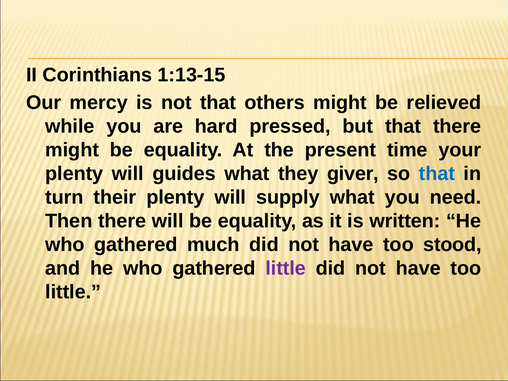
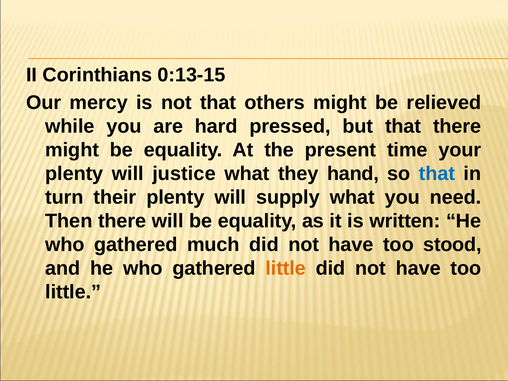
1:13-15: 1:13-15 -> 0:13-15 (192, 75)
guides: guides -> justice (184, 174)
giver: giver -> hand (353, 174)
little colour: purple -> orange (286, 268)
